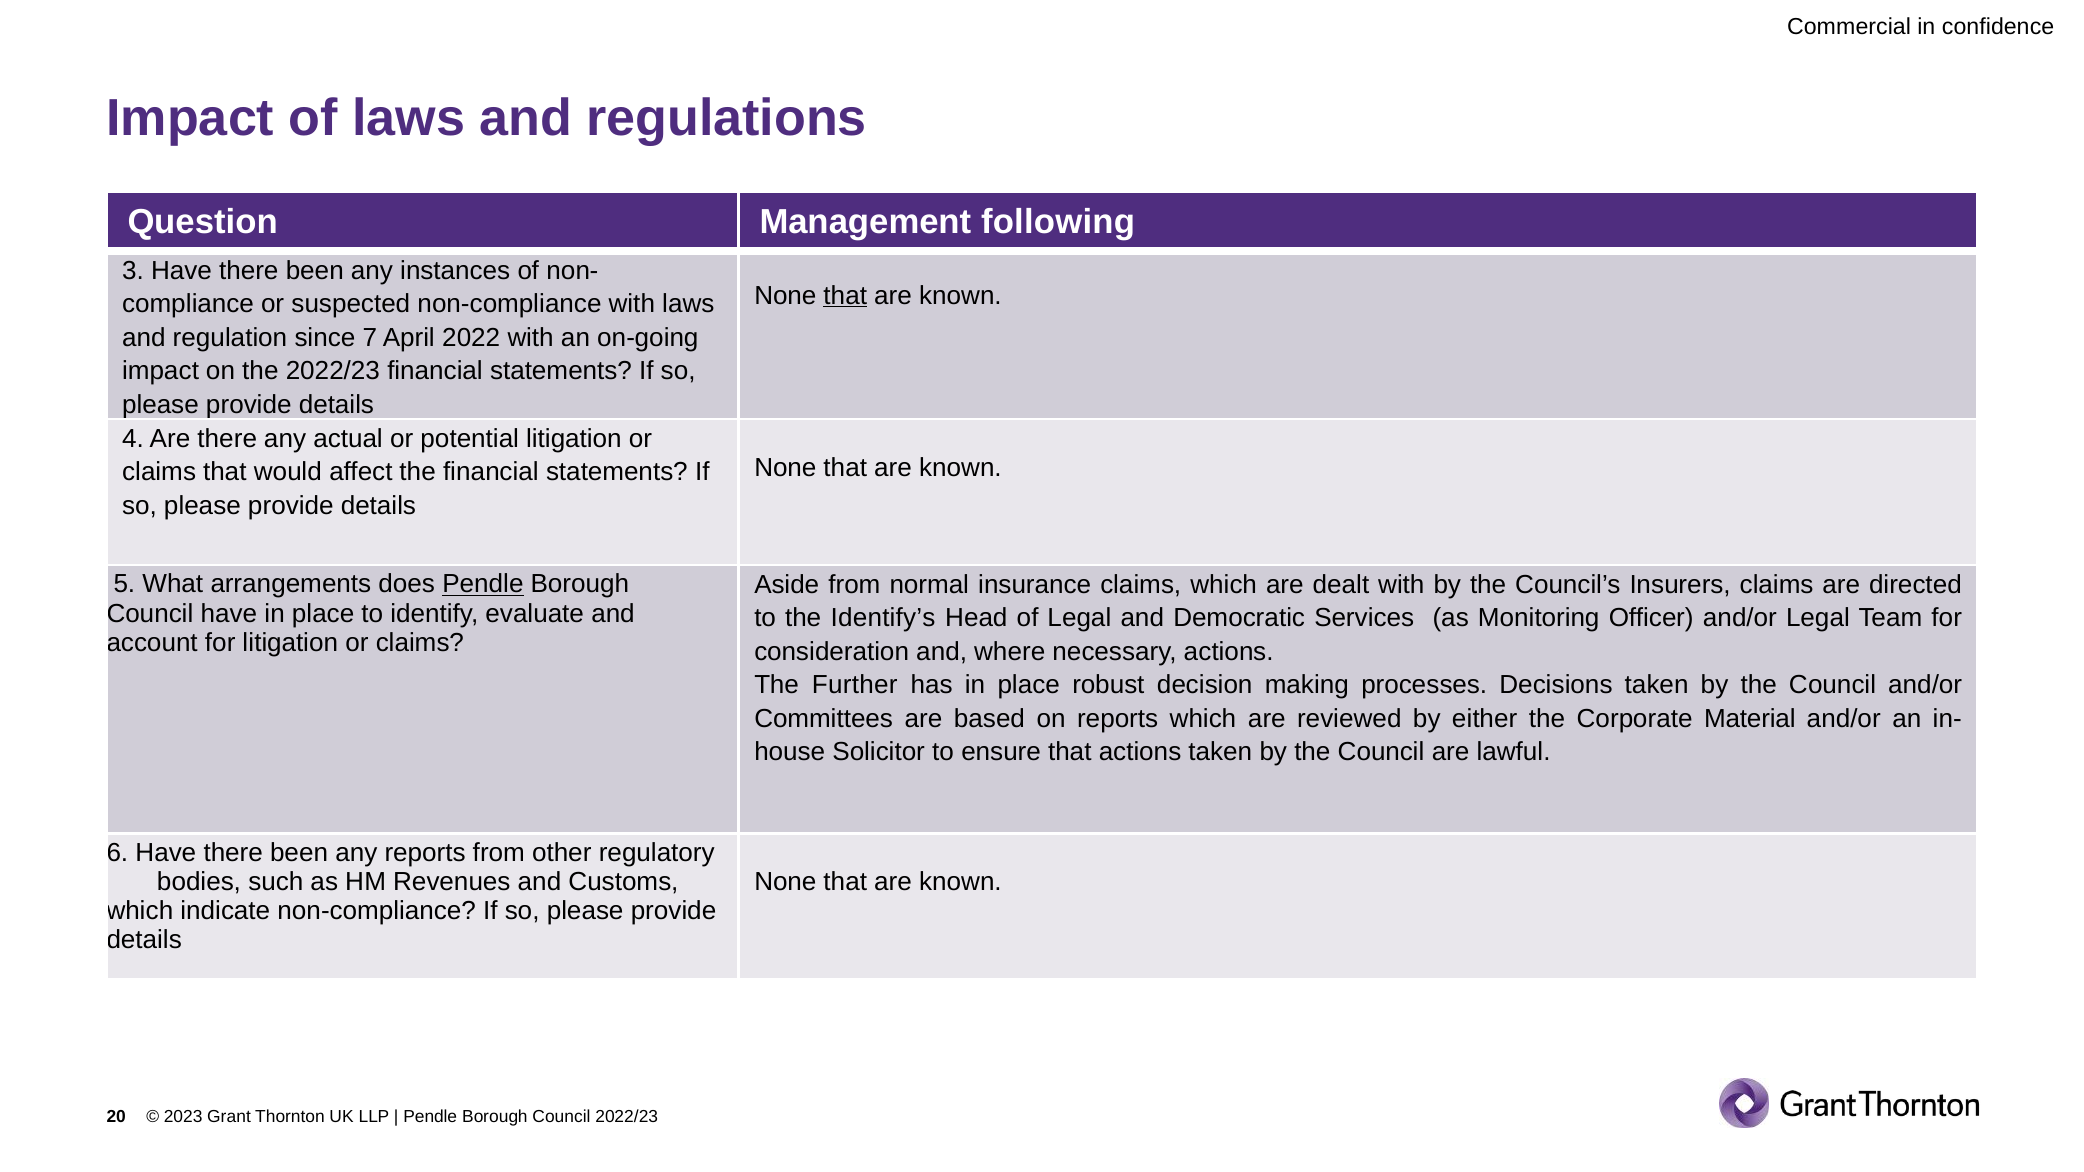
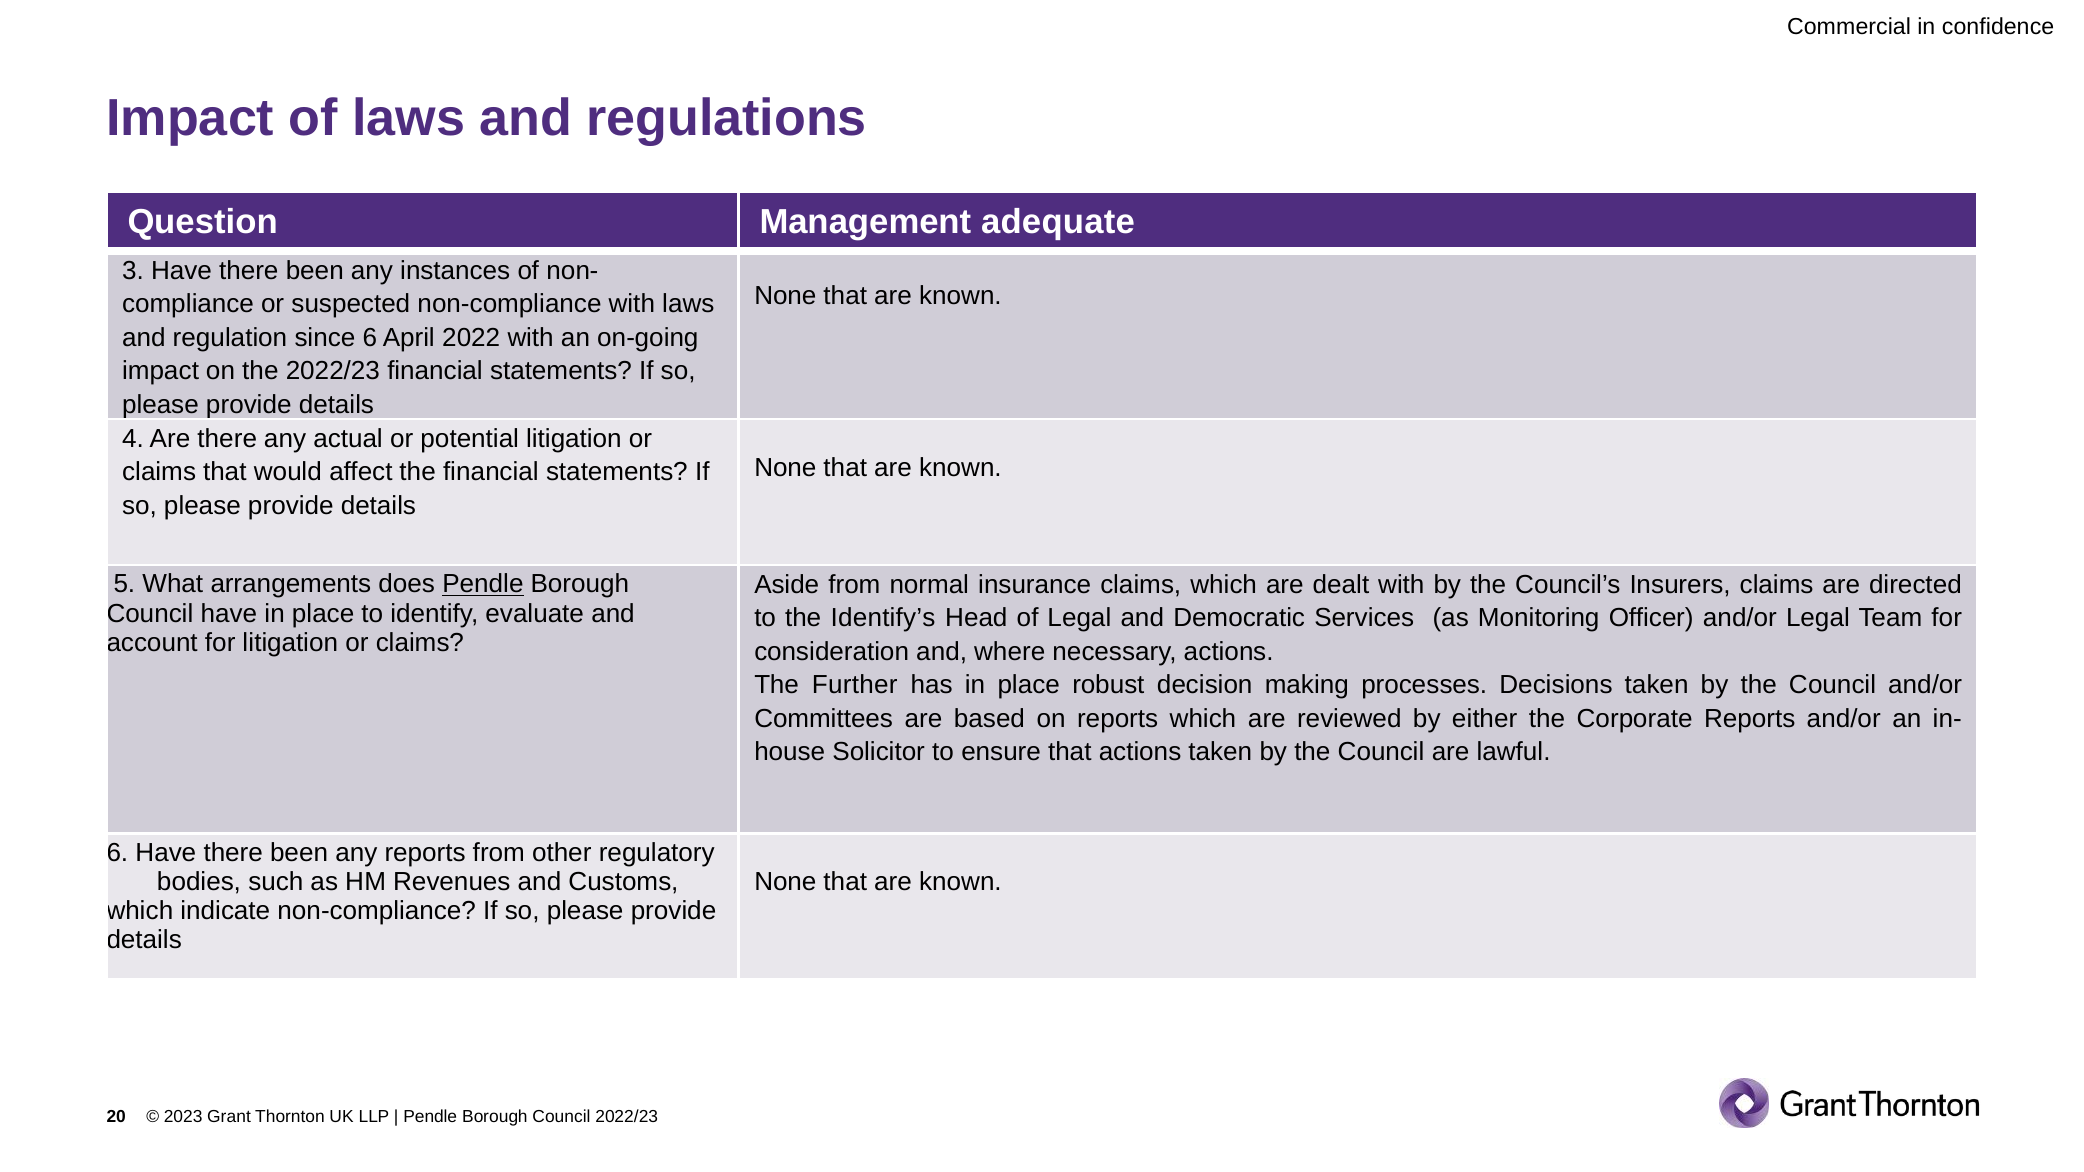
following: following -> adequate (1058, 222)
that underline: present -> none (845, 296)
since 7: 7 -> 6 (370, 338)
Corporate Material: Material -> Reports (1750, 719)
